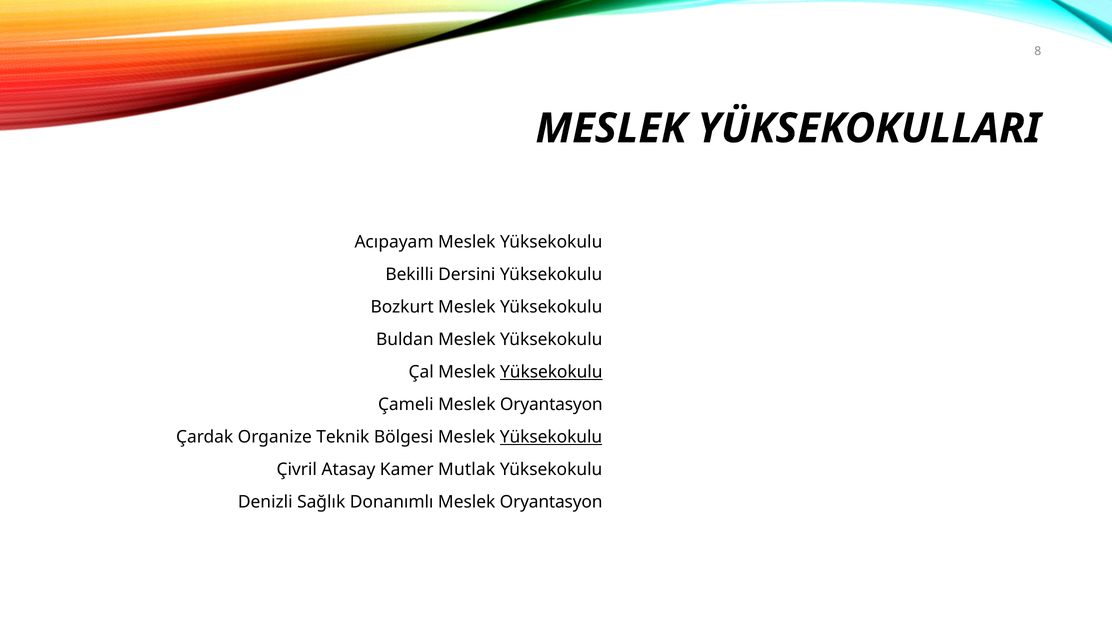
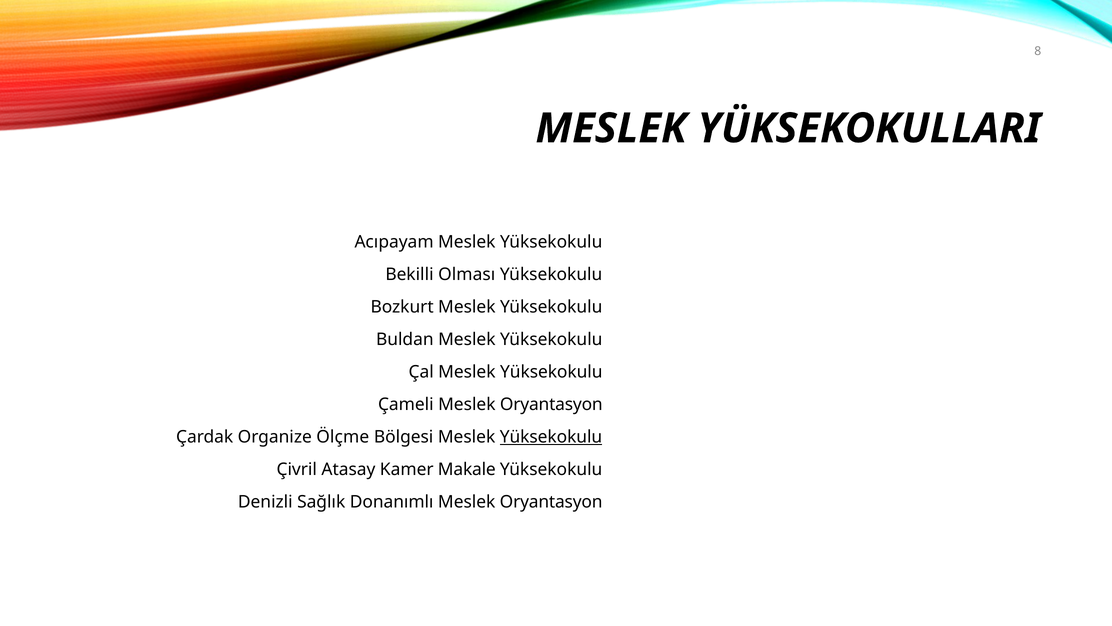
Dersini: Dersini -> Olması (467, 274)
Yüksekokulu underline: present -> none (551, 372)
Teknik: Teknik -> Ölçme (343, 437)
Mutlak: Mutlak -> Makale (467, 469)
